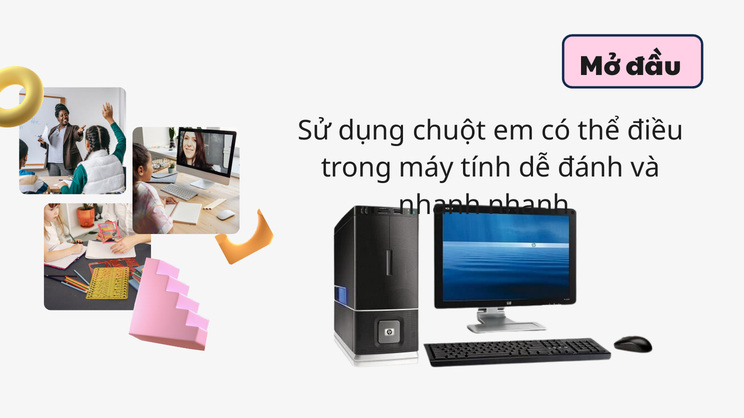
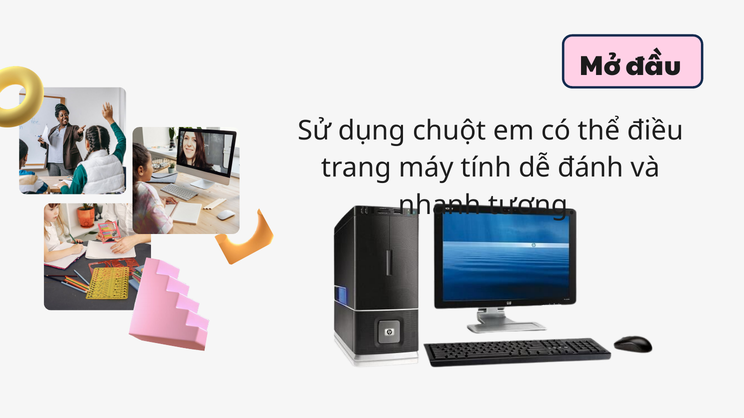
trong: trong -> trang (356, 168)
nhanh nhanh: nhanh -> tương (532, 205)
